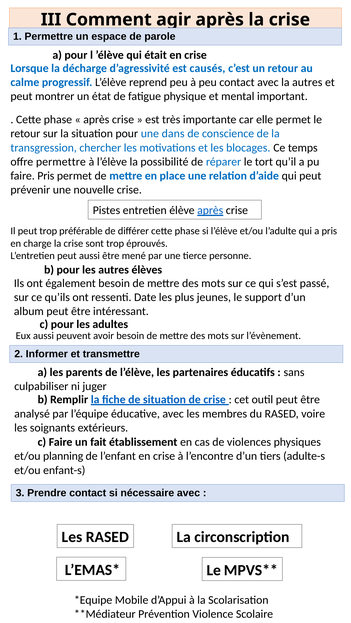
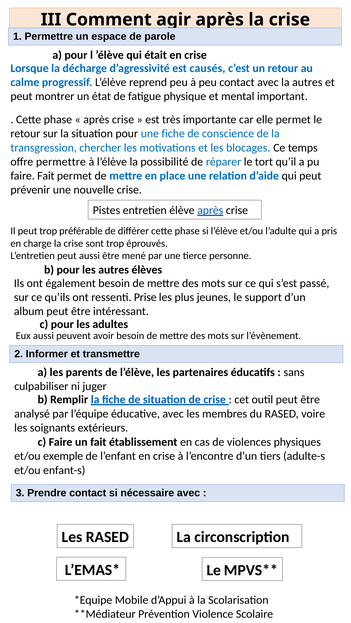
une dans: dans -> fiche (173, 134)
faire Pris: Pris -> Fait (46, 176)
Date: Date -> Prise (145, 298)
planning: planning -> exemple (63, 457)
